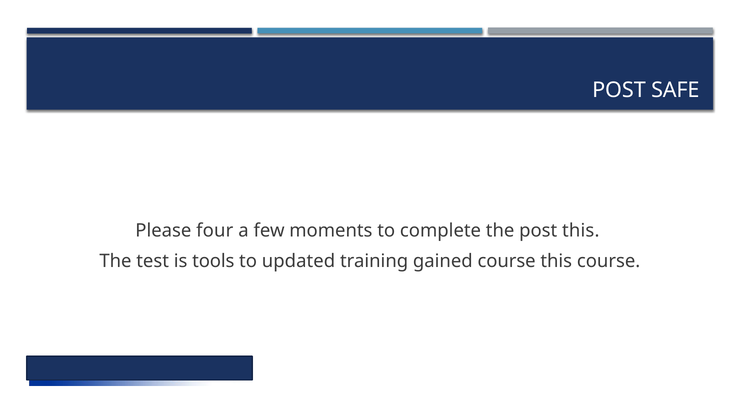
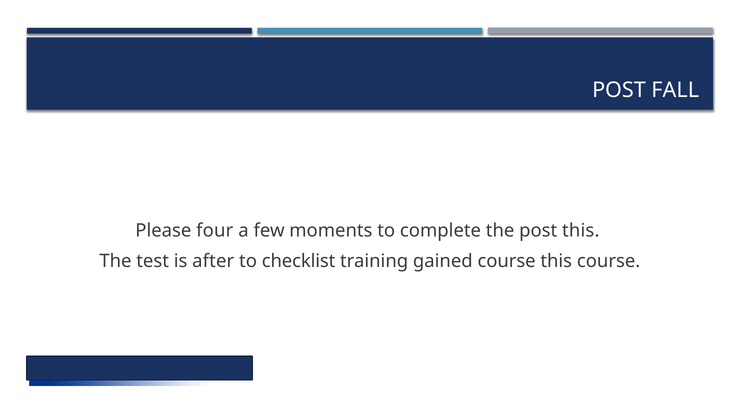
SAFE: SAFE -> FALL (675, 90)
tools: tools -> after (213, 261)
updated: updated -> checklist (299, 261)
